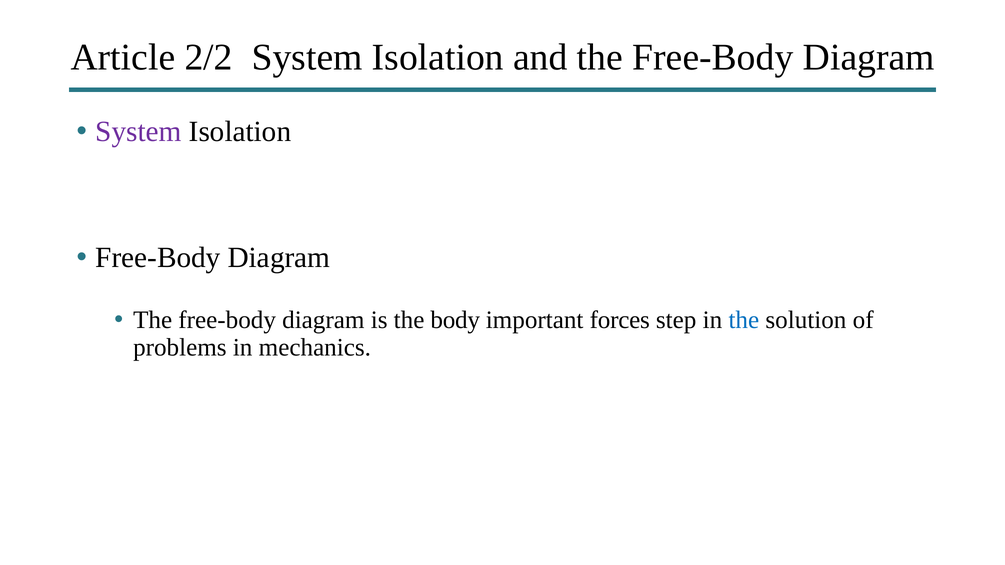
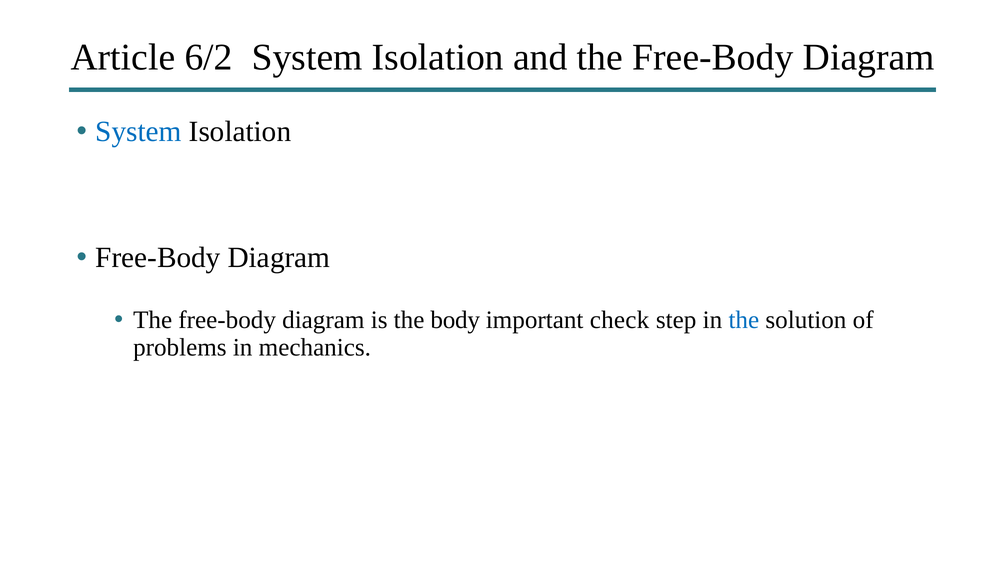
2/2: 2/2 -> 6/2 (209, 57)
System colour: purple -> blue (139, 132)
forces: forces -> check (620, 320)
